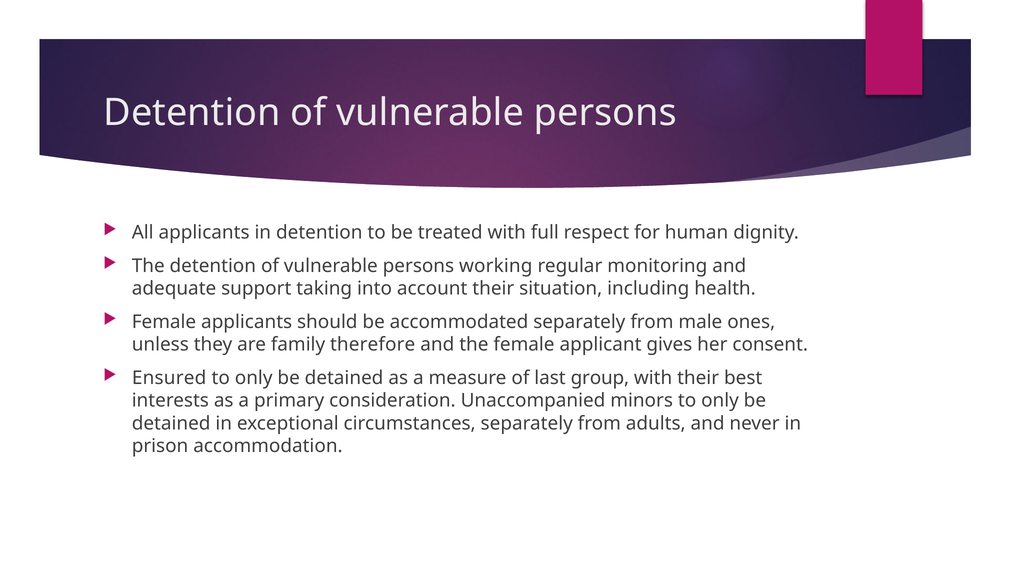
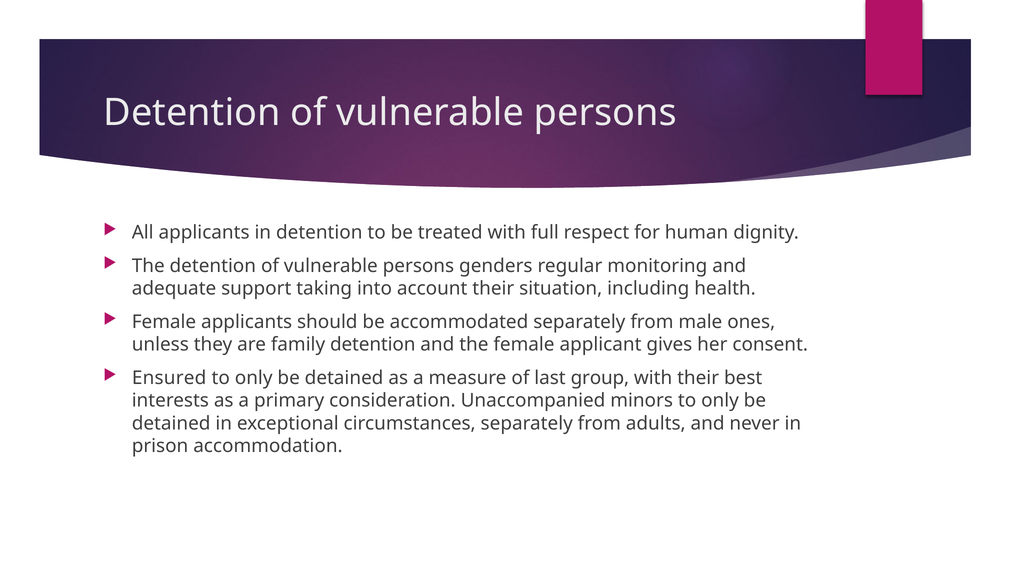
working: working -> genders (496, 266)
family therefore: therefore -> detention (373, 344)
